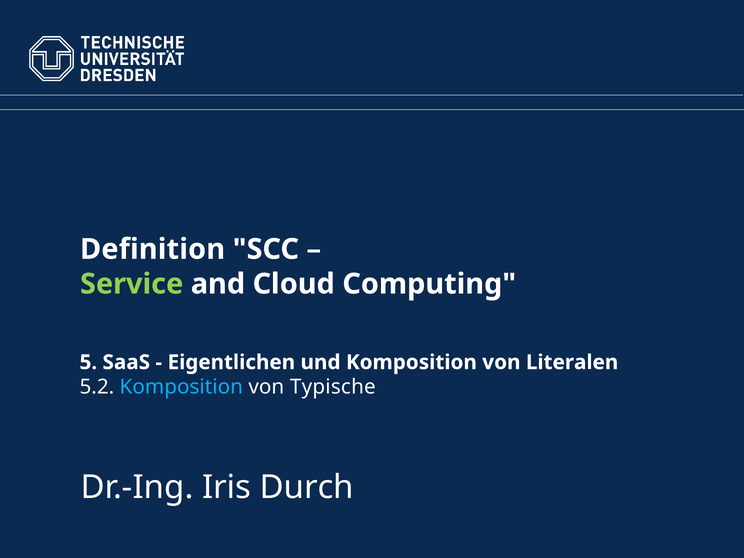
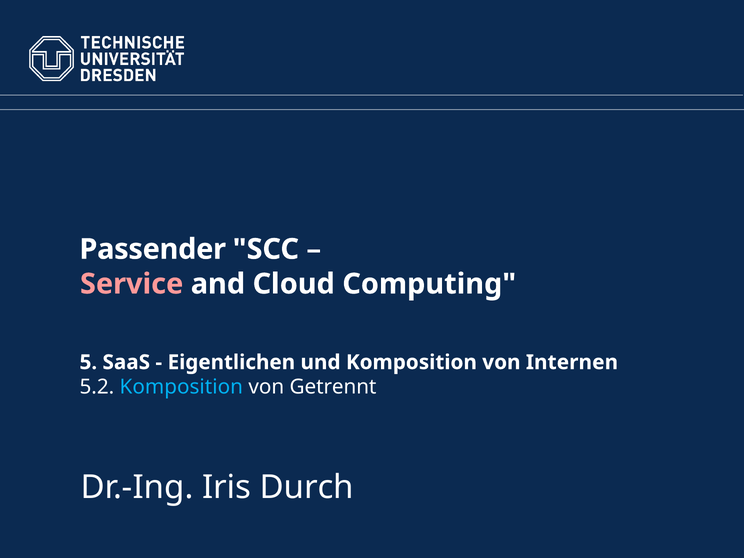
Definition: Definition -> Passender (153, 249)
Service colour: light green -> pink (132, 284)
Literalen: Literalen -> Internen (572, 362)
Typische: Typische -> Getrennt (333, 387)
